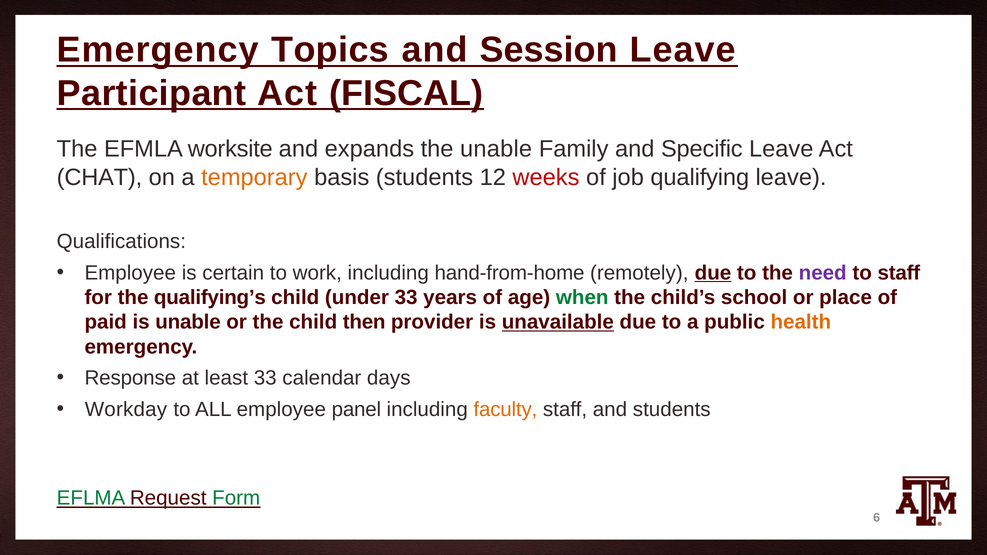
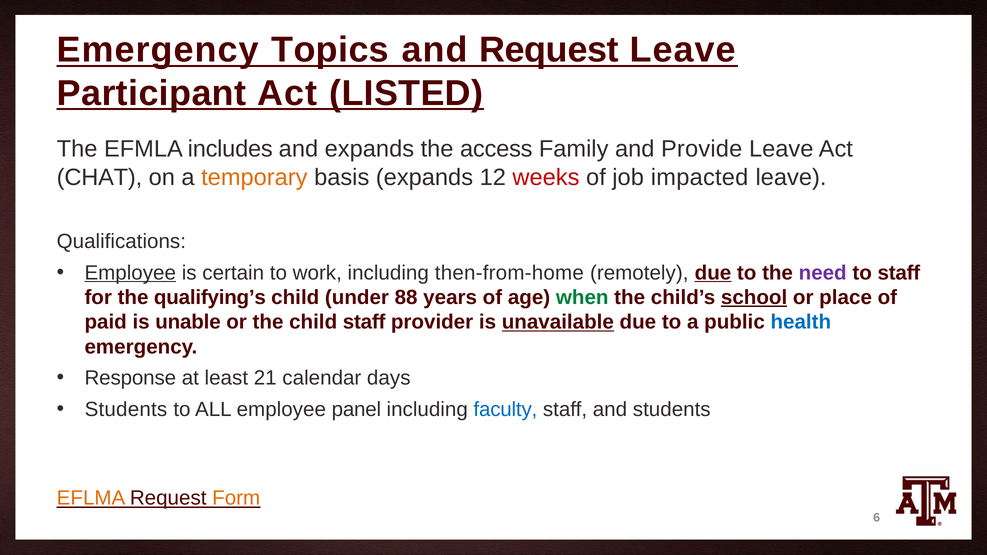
and Session: Session -> Request (549, 50)
FISCAL: FISCAL -> LISTED (406, 93)
worksite: worksite -> includes (230, 149)
the unable: unable -> access (496, 149)
Specific: Specific -> Provide (702, 149)
basis students: students -> expands (424, 177)
qualifying: qualifying -> impacted (700, 177)
Employee underline: none -> present (130, 273)
hand-from-home: hand-from-home -> then-from-home (509, 273)
under 33: 33 -> 88 (406, 298)
school underline: none -> present (754, 298)
child then: then -> staff (364, 322)
health colour: orange -> blue (801, 322)
least 33: 33 -> 21 (265, 378)
Workday: Workday -> Students (126, 409)
faculty colour: orange -> blue (505, 409)
EFLMA colour: green -> orange (91, 498)
Form colour: green -> orange (236, 498)
